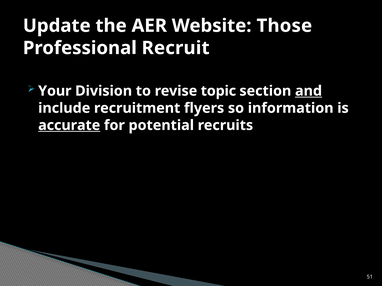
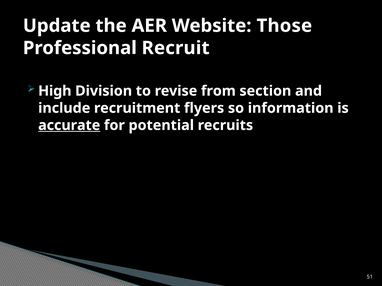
Your: Your -> High (55, 91)
topic: topic -> from (218, 91)
and underline: present -> none (309, 91)
